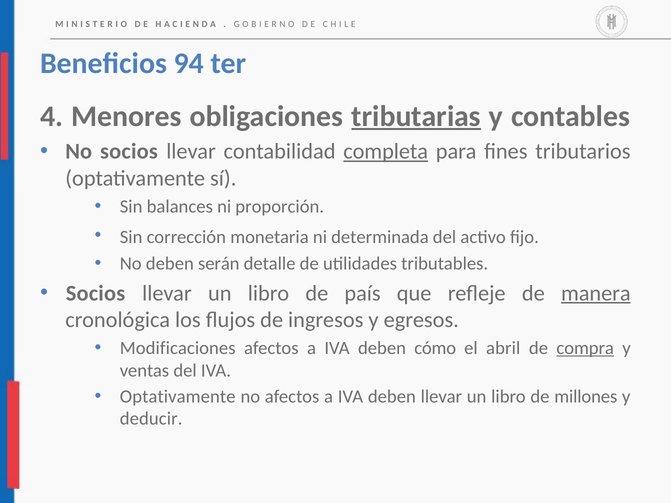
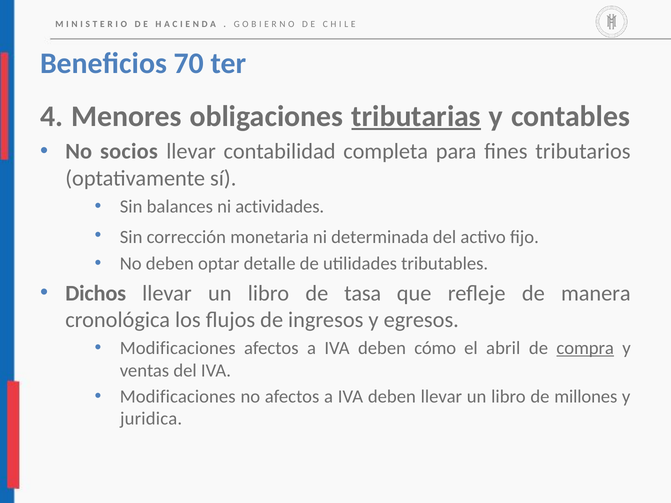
94: 94 -> 70 (189, 64)
completa underline: present -> none (386, 152)
proporción: proporción -> actividades (280, 207)
serán: serán -> optar (219, 264)
Socios: Socios -> Dichos (96, 293)
país: país -> tasa (363, 293)
manera underline: present -> none (596, 293)
Optativamente: Optativamente -> Modificaciones (178, 397)
deducir: deducir -> juridica (151, 419)
